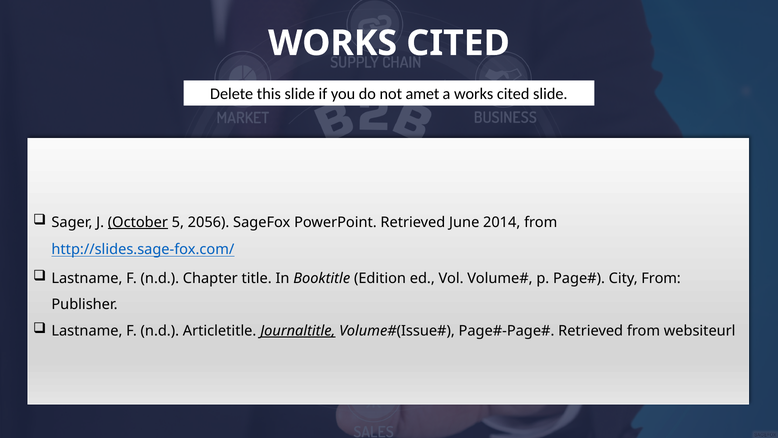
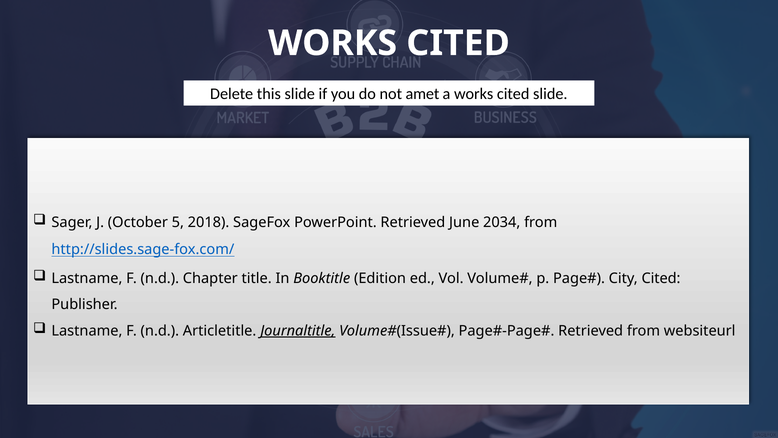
October underline: present -> none (138, 222)
2056: 2056 -> 2018 (209, 222)
2014: 2014 -> 2034 (502, 222)
City From: From -> Cited (661, 278)
